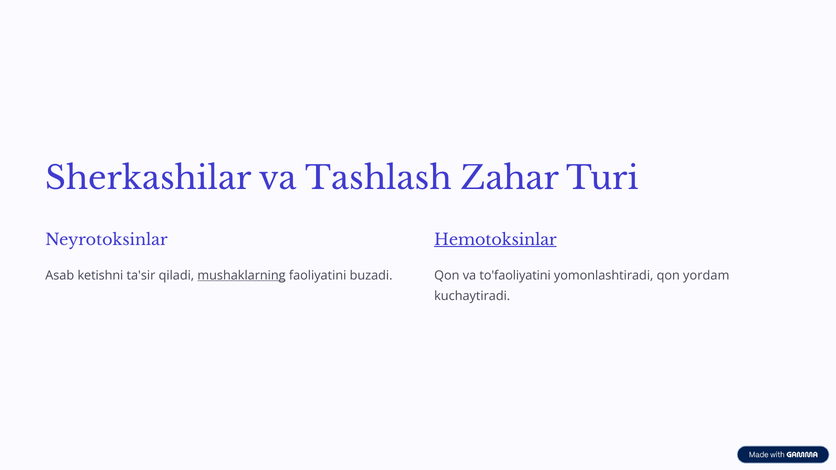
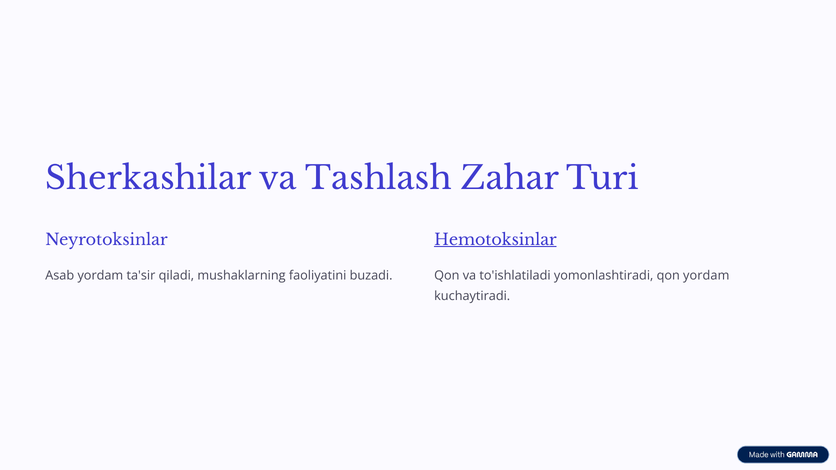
Asab ketishni: ketishni -> yordam (100, 276)
mushaklarning underline: present -> none (242, 276)
to'faoliyatini: to'faoliyatini -> to'ishlatiladi (515, 276)
